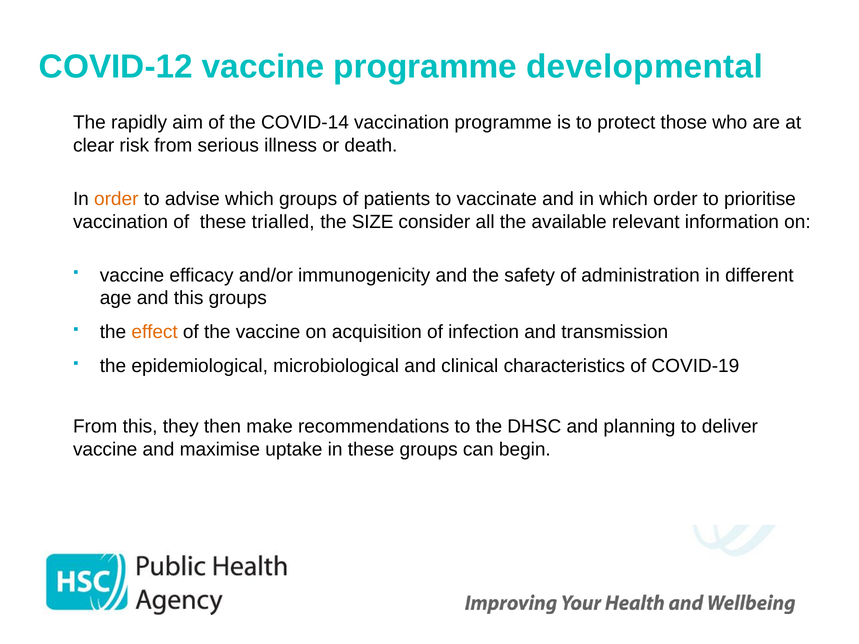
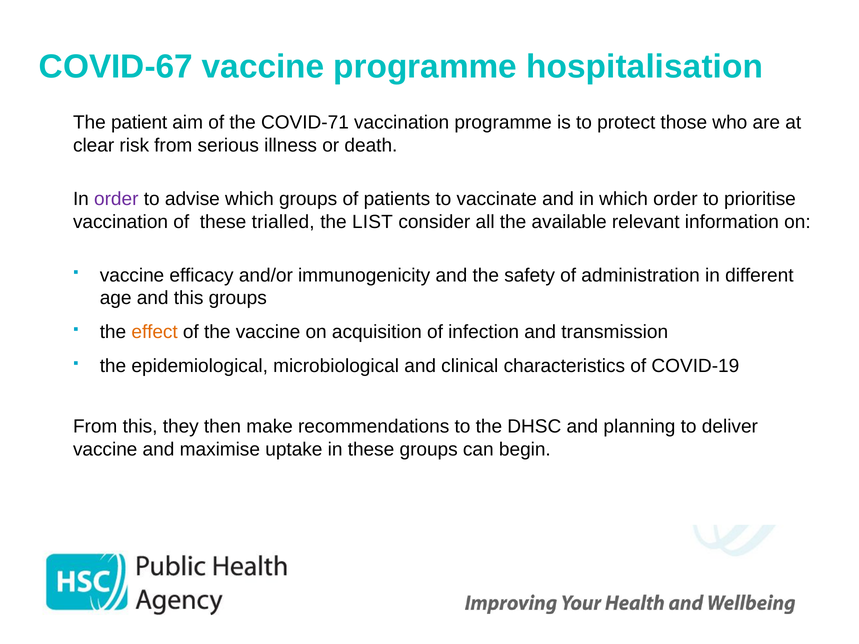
COVID-12: COVID-12 -> COVID-67 (116, 67)
developmental: developmental -> hospitalisation (645, 67)
rapidly: rapidly -> patient (139, 123)
COVID-14: COVID-14 -> COVID-71 (305, 123)
order colour: orange -> purple (116, 199)
SIZE: SIZE -> LIST (372, 222)
